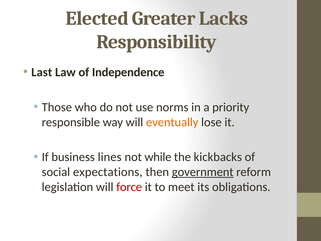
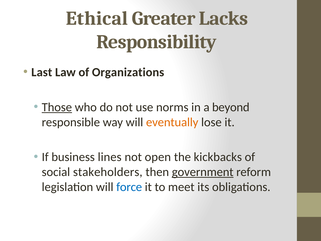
Elected: Elected -> Ethical (97, 18)
Independence: Independence -> Organizations (128, 72)
Those underline: none -> present (57, 107)
priority: priority -> beyond (231, 107)
while: while -> open (158, 157)
expectations: expectations -> stakeholders (108, 172)
force colour: red -> blue (129, 187)
